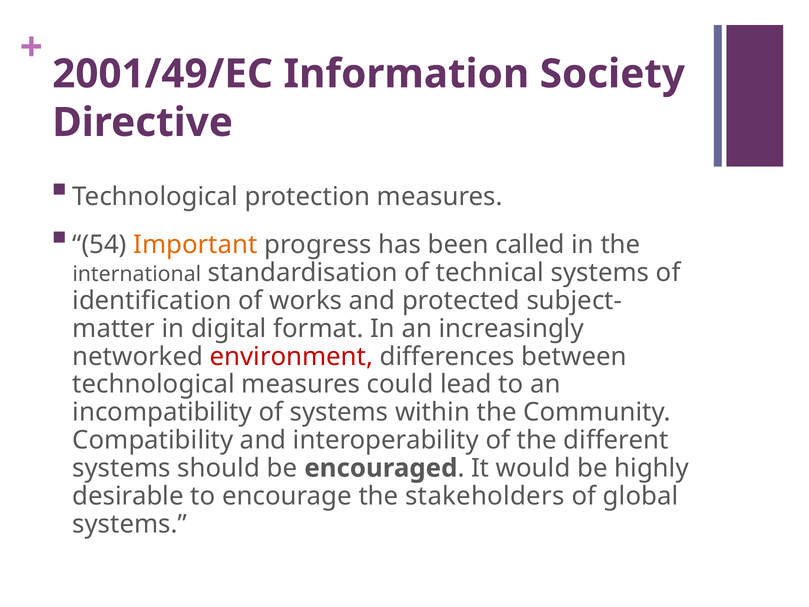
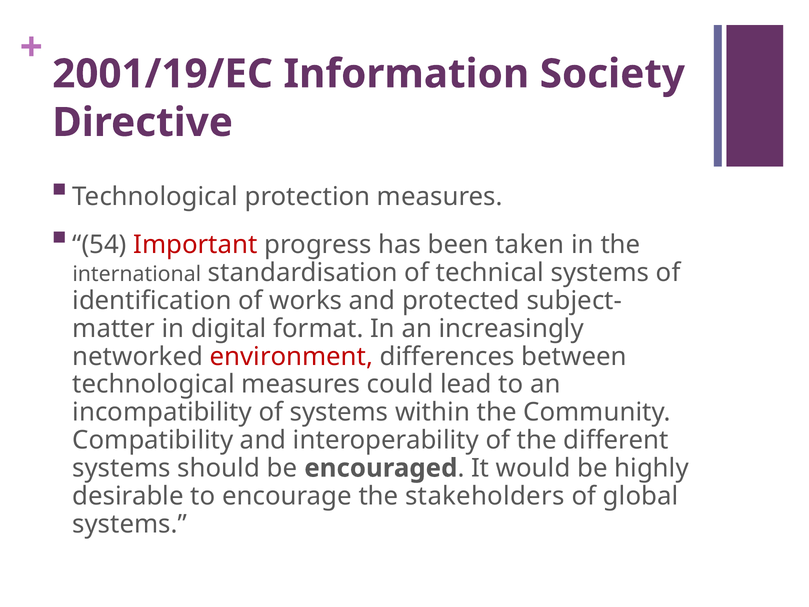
2001/49/EC: 2001/49/EC -> 2001/19/EC (163, 74)
Important colour: orange -> red (195, 245)
called: called -> taken (530, 245)
